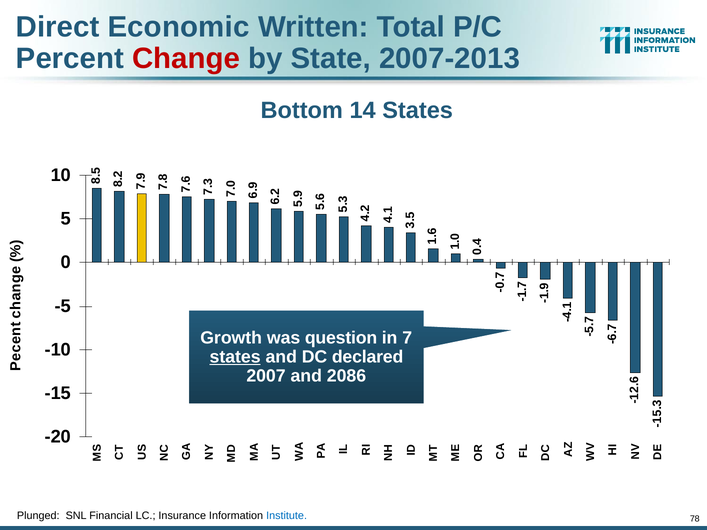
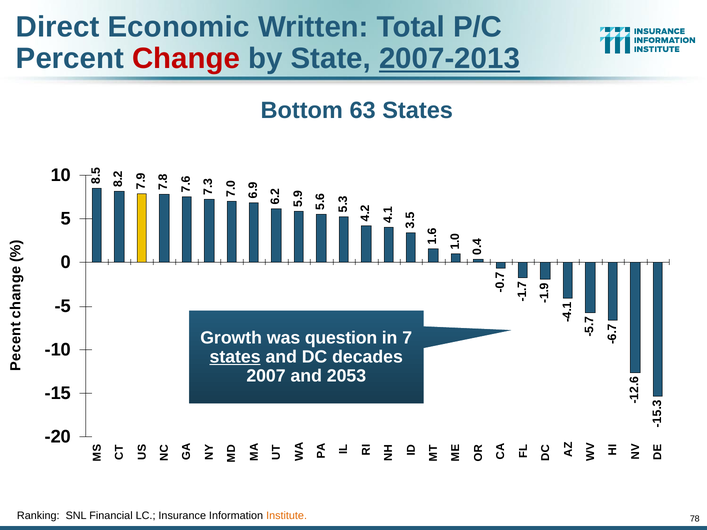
2007-2013 underline: none -> present (449, 59)
14: 14 -> 63 (363, 111)
declared: declared -> decades (368, 357)
2086: 2086 -> 2053 (346, 376)
Plunged: Plunged -> Ranking (38, 516)
Institute colour: blue -> orange (287, 516)
